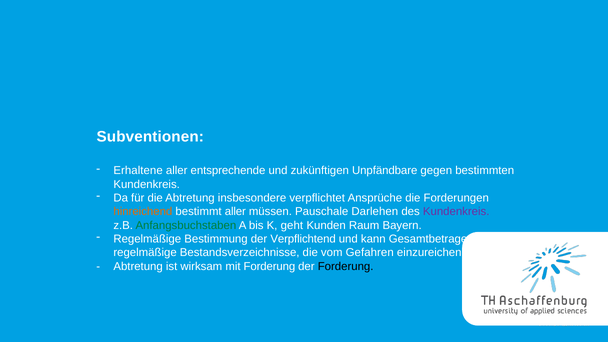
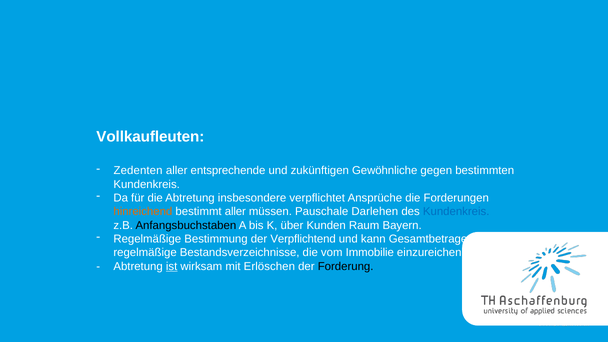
Subventionen: Subventionen -> Vollkaufleuten (150, 137)
Erhaltene: Erhaltene -> Zedenten (138, 171)
Unpfändbare: Unpfändbare -> Gewöhnliche (385, 171)
Kundenkreis colour: purple -> blue (456, 212)
Anfangsbuchstaben colour: green -> black (186, 225)
geht: geht -> über (292, 225)
Gefahren: Gefahren -> Immobilie (370, 253)
ist underline: none -> present (172, 266)
mit Forderung: Forderung -> Erlöschen (269, 266)
